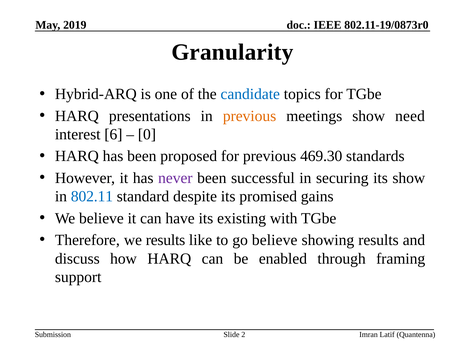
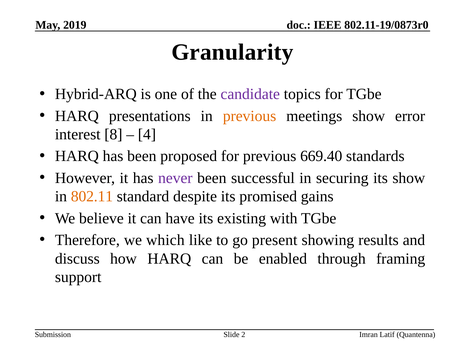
candidate colour: blue -> purple (250, 94)
need: need -> error (410, 116)
6: 6 -> 8 (113, 134)
0: 0 -> 4 (147, 134)
469.30: 469.30 -> 669.40 (321, 156)
802.11 colour: blue -> orange (92, 196)
we results: results -> which (165, 240)
go believe: believe -> present (275, 240)
